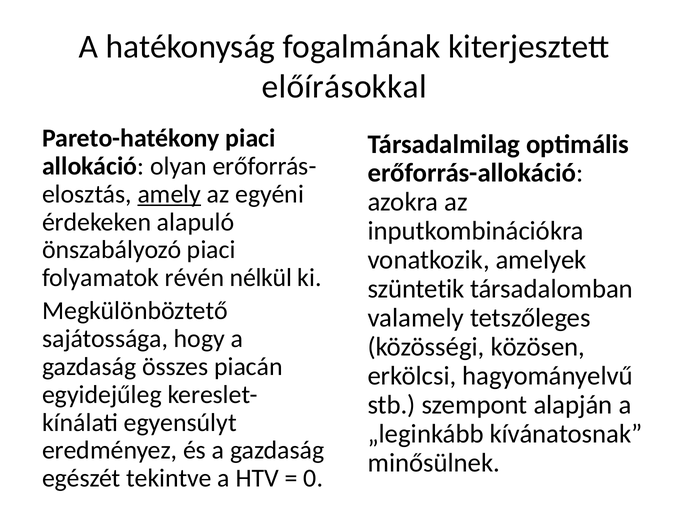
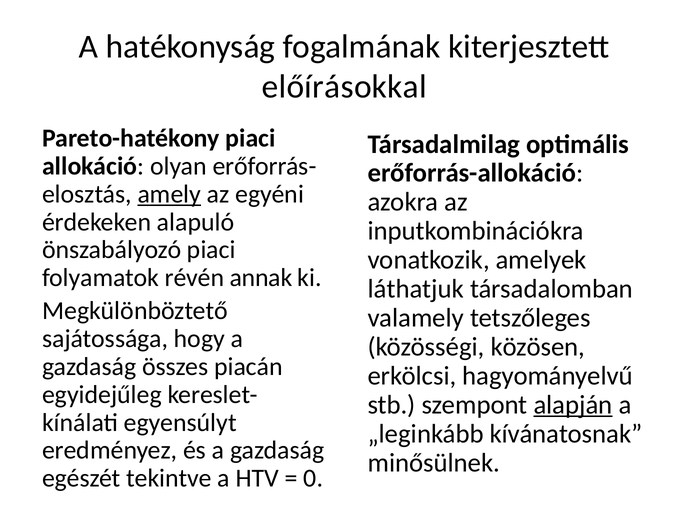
nélkül: nélkül -> annak (261, 278)
szüntetik: szüntetik -> láthatjuk (416, 289)
alapján underline: none -> present (573, 405)
